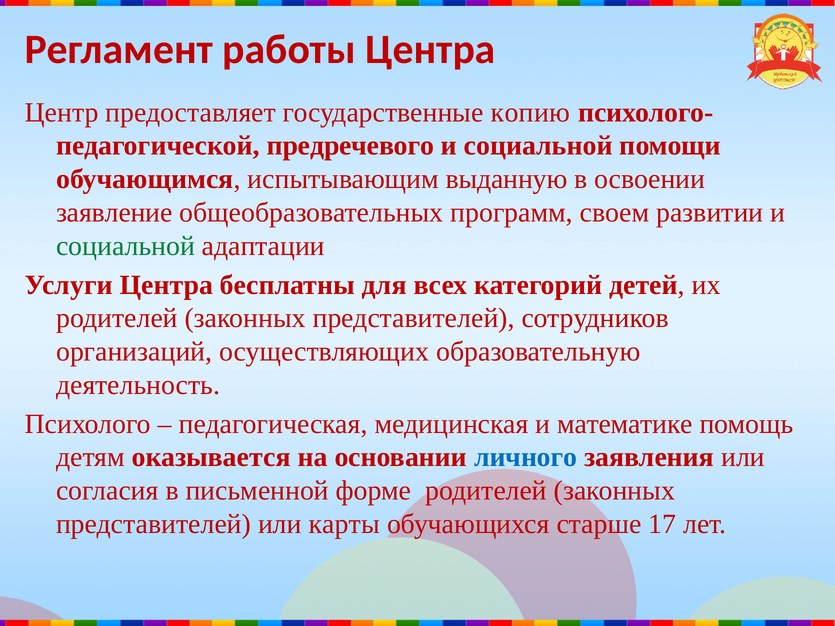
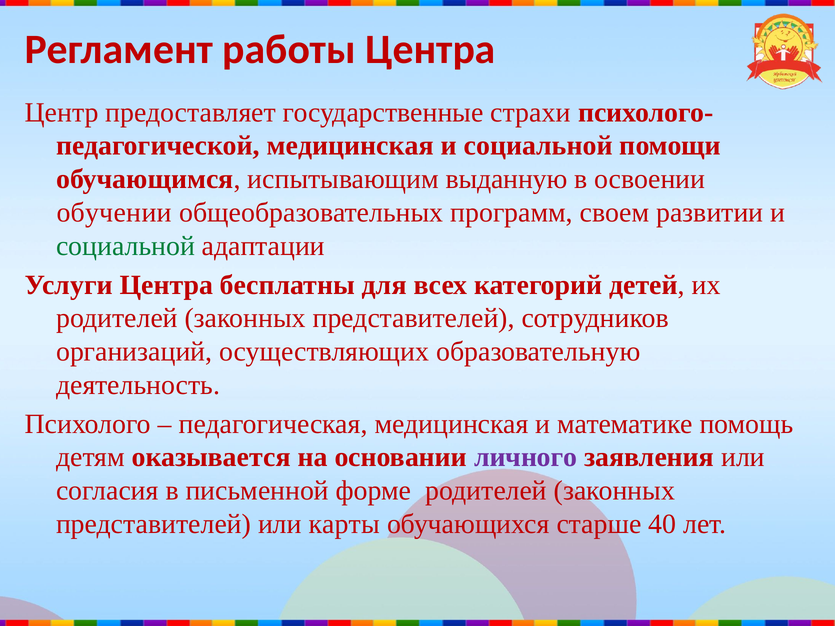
копию: копию -> страхи (530, 112)
предречевого: предречевого -> медицинская (350, 146)
заявление: заявление -> обучении (114, 213)
личного colour: blue -> purple (526, 457)
17: 17 -> 40 (662, 524)
